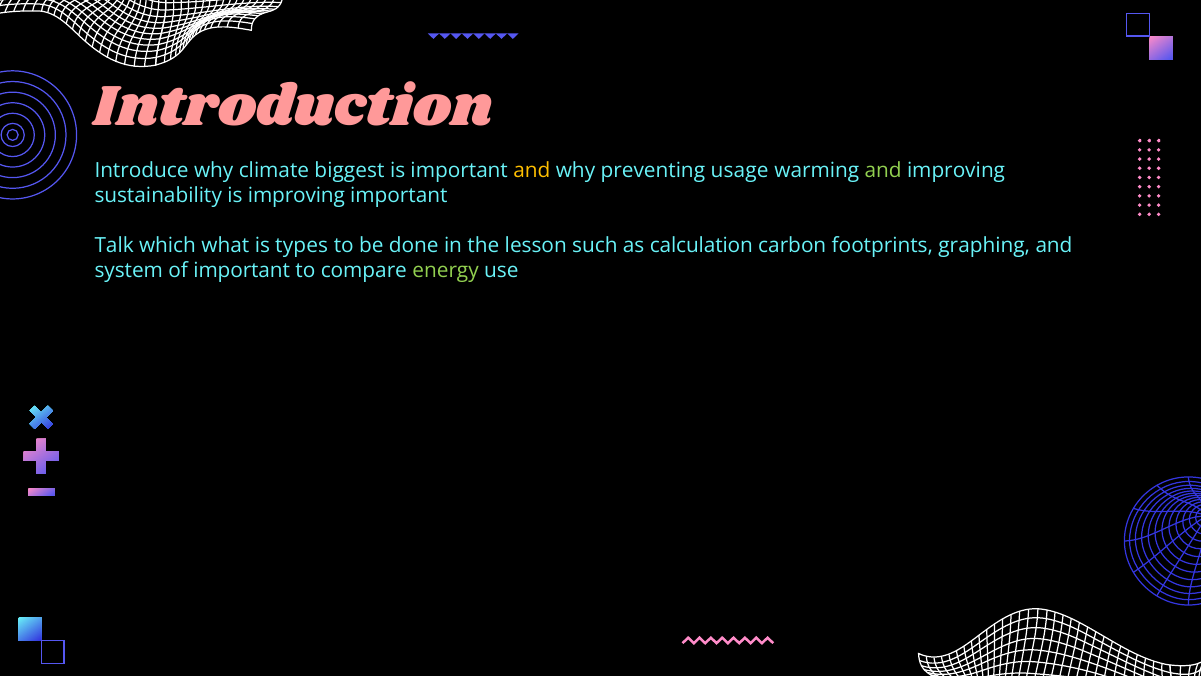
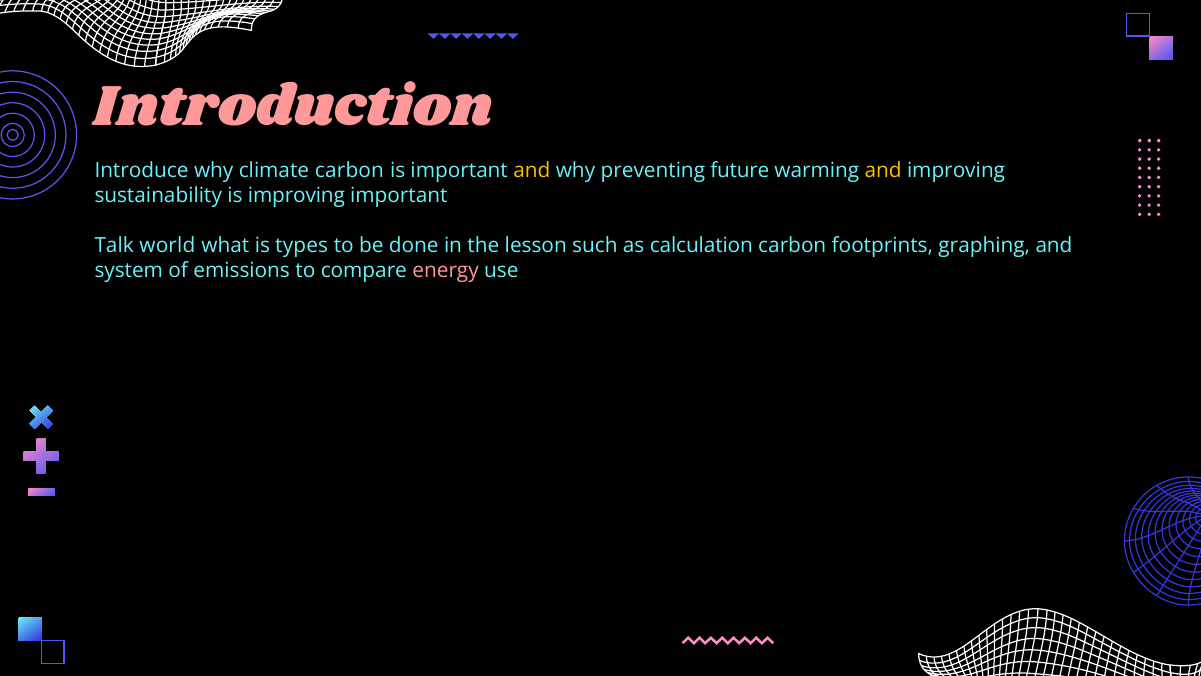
climate biggest: biggest -> carbon (349, 171)
usage: usage -> future (740, 171)
and colour: light green -> yellow (883, 171)
which: which -> world (167, 246)
of important: important -> emissions (242, 271)
energy colour: light green -> pink (446, 271)
